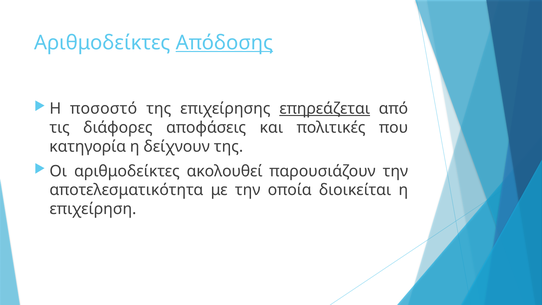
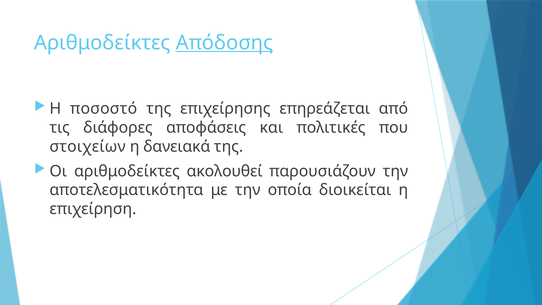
επηρεάζεται underline: present -> none (325, 109)
κατηγορία: κατηγορία -> στοιχείων (88, 147)
δείχνουν: δείχνουν -> δανειακά (177, 147)
